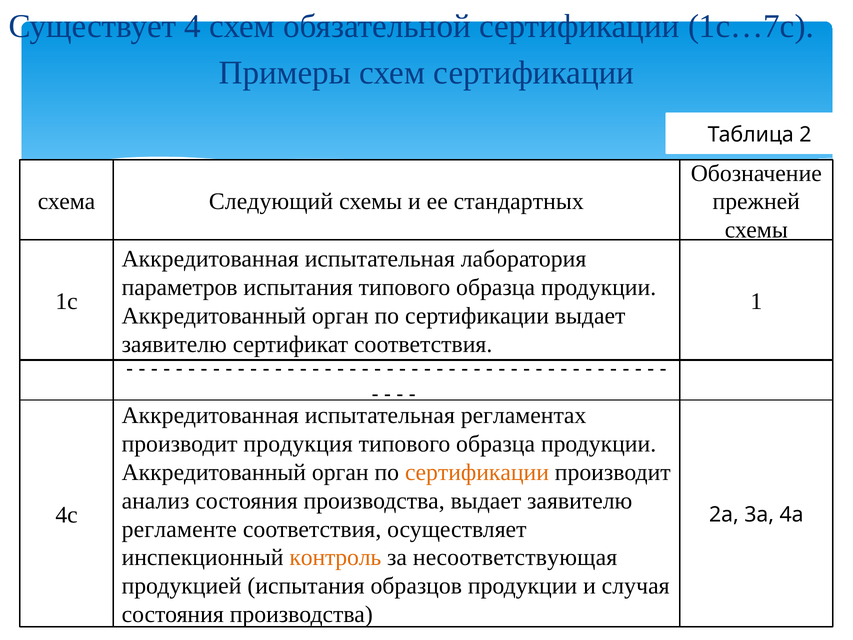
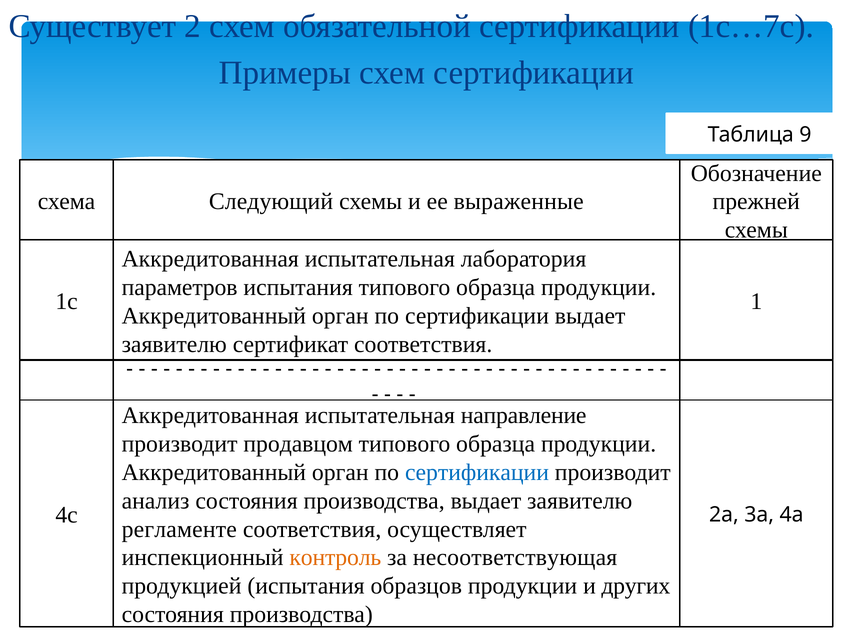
4: 4 -> 2 (193, 26)
2: 2 -> 9 (805, 135)
стандартных: стандартных -> выраженные (519, 202)
регламентах: регламентах -> направление (524, 415)
продукция: продукция -> продавцом (298, 444)
сертификации colour: orange -> blue (477, 472)
случая: случая -> других (636, 586)
